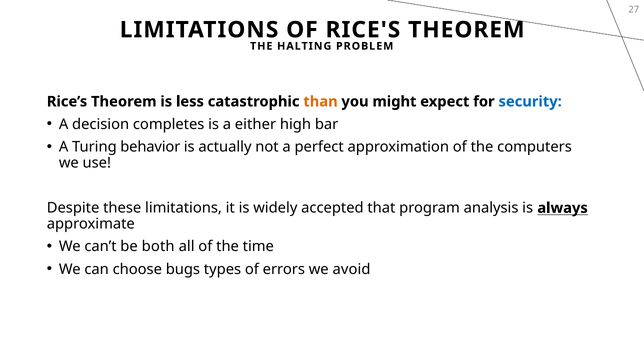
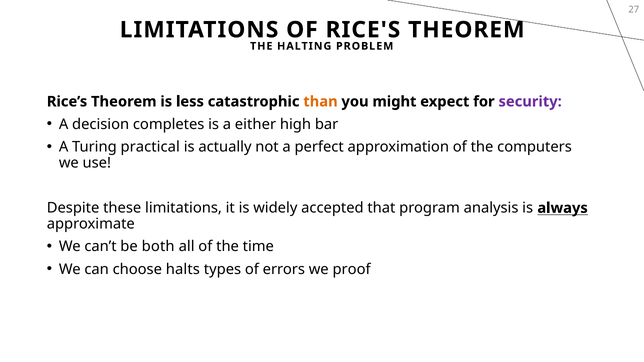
security colour: blue -> purple (530, 102)
behavior: behavior -> practical (150, 147)
bugs: bugs -> halts (183, 269)
avoid: avoid -> proof (352, 269)
